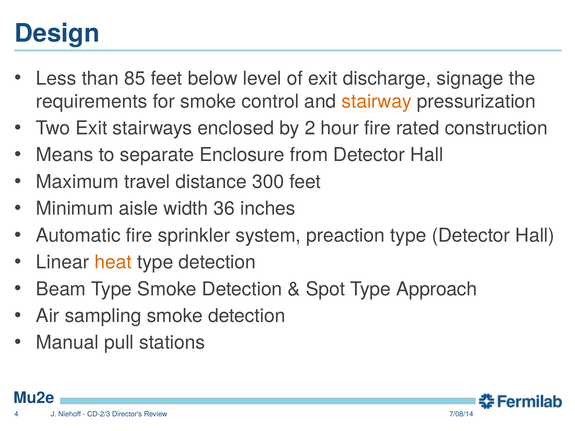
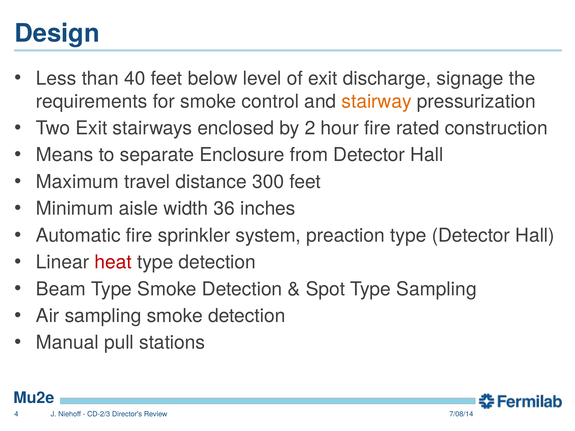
85: 85 -> 40 (135, 78)
heat colour: orange -> red (113, 262)
Type Approach: Approach -> Sampling (437, 289)
